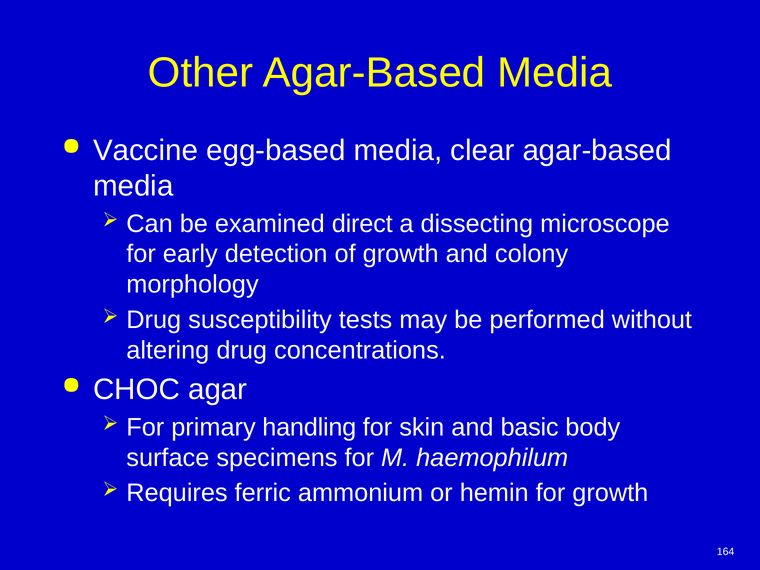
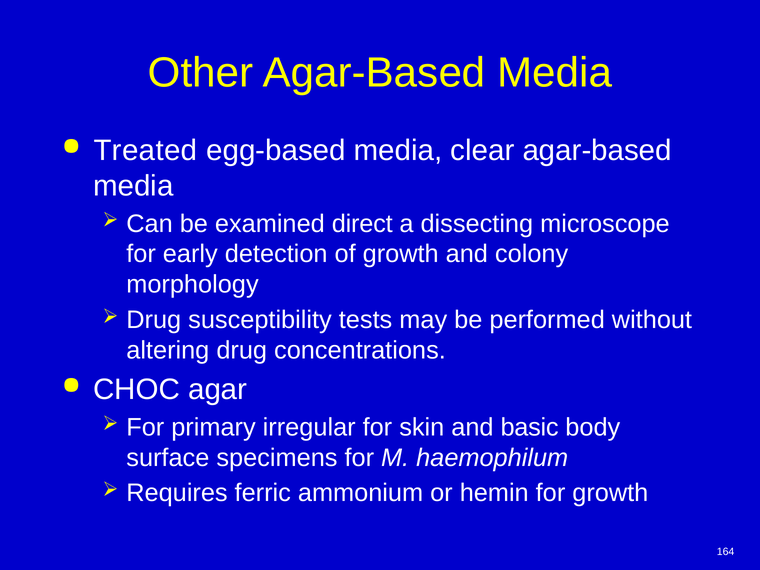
Vaccine: Vaccine -> Treated (145, 151)
handling: handling -> irregular (309, 427)
